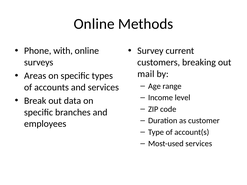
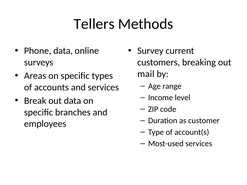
Online: Online -> Tellers (94, 24)
Phone with: with -> data (63, 51)
